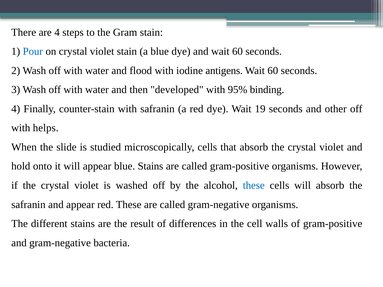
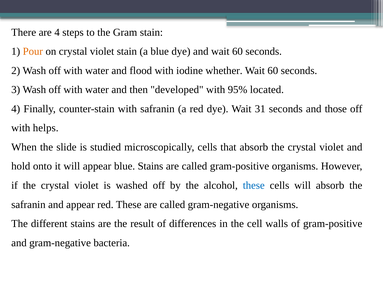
Pour colour: blue -> orange (33, 51)
antigens: antigens -> whether (224, 71)
binding: binding -> located (267, 90)
19: 19 -> 31 (260, 109)
other: other -> those (336, 109)
